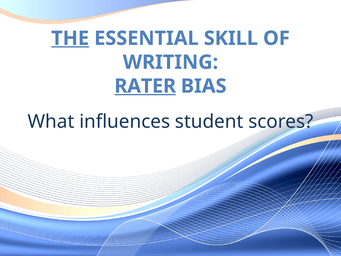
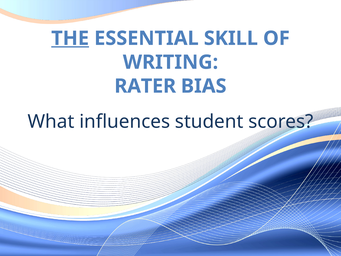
RATER underline: present -> none (145, 86)
